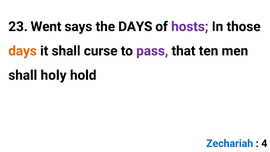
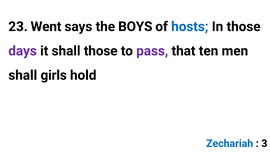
the DAYS: DAYS -> BOYS (135, 27)
hosts colour: purple -> blue (190, 27)
days colour: orange -> purple (23, 51)
shall curse: curse -> those (101, 51)
holy: holy -> girls (54, 75)
4: 4 -> 3 (264, 143)
